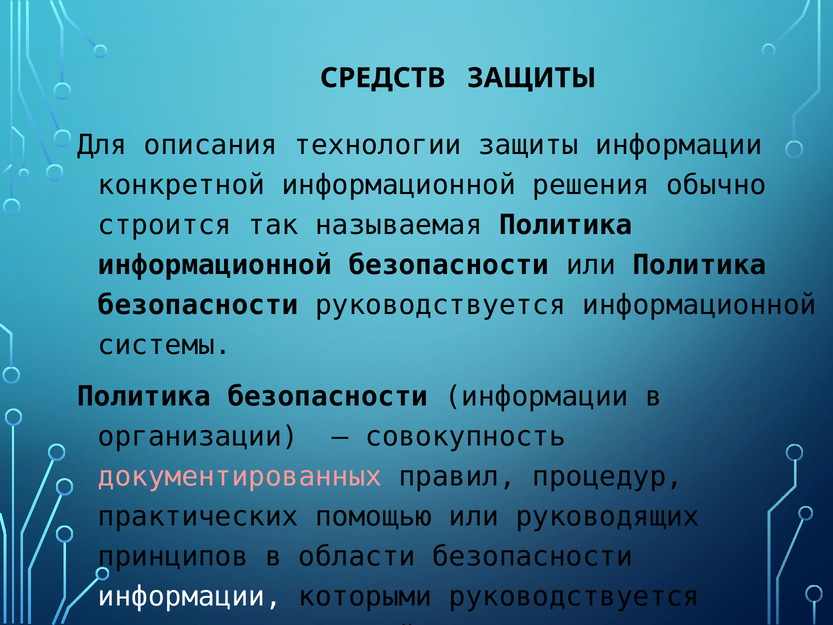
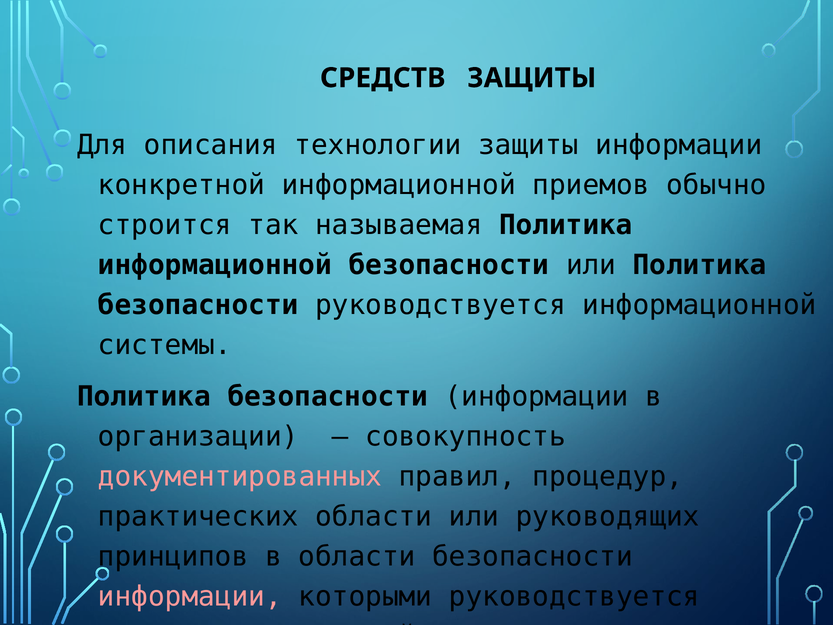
решения: решения -> приемов (591, 185)
практических помощью: помощью -> области (374, 516)
информации colour: white -> pink (190, 596)
